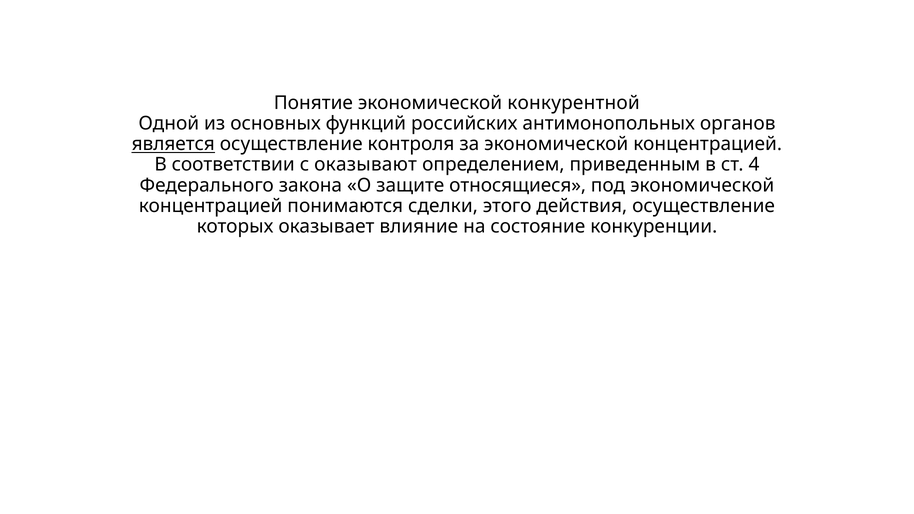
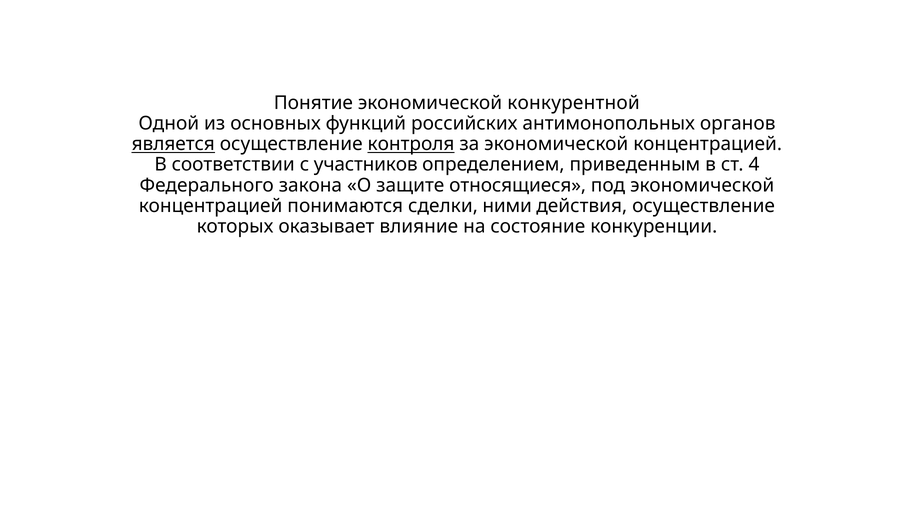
контроля underline: none -> present (411, 144)
оказывают: оказывают -> участников (366, 165)
этого: этого -> ними (507, 206)
